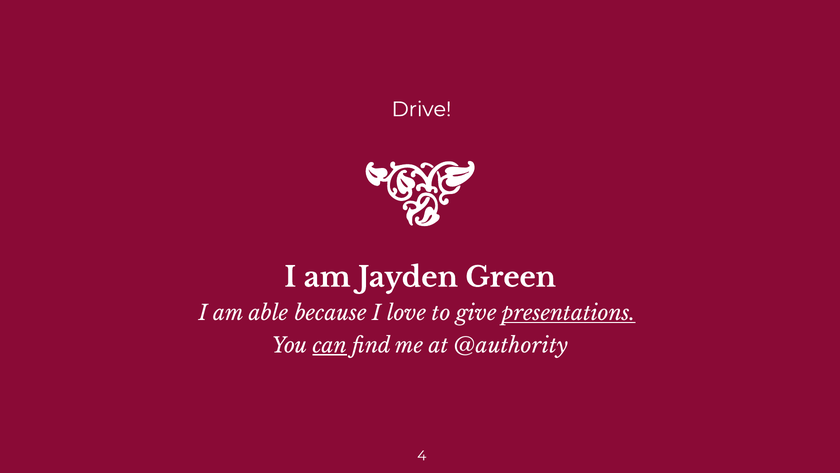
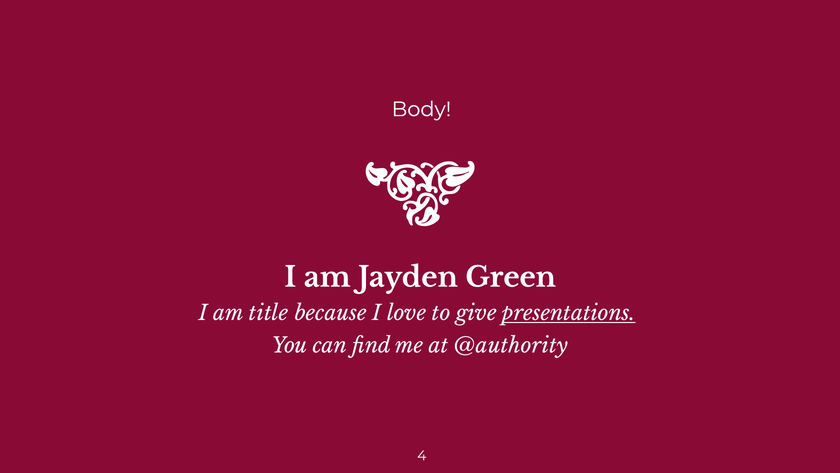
Drive: Drive -> Body (421, 109)
able: able -> title (269, 313)
can underline: present -> none (330, 345)
